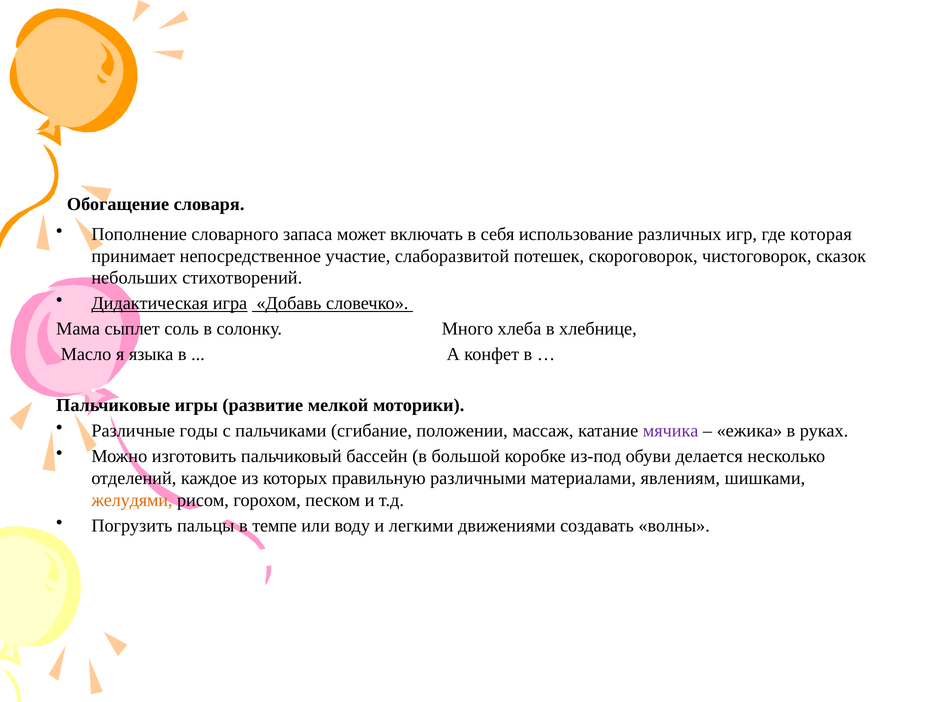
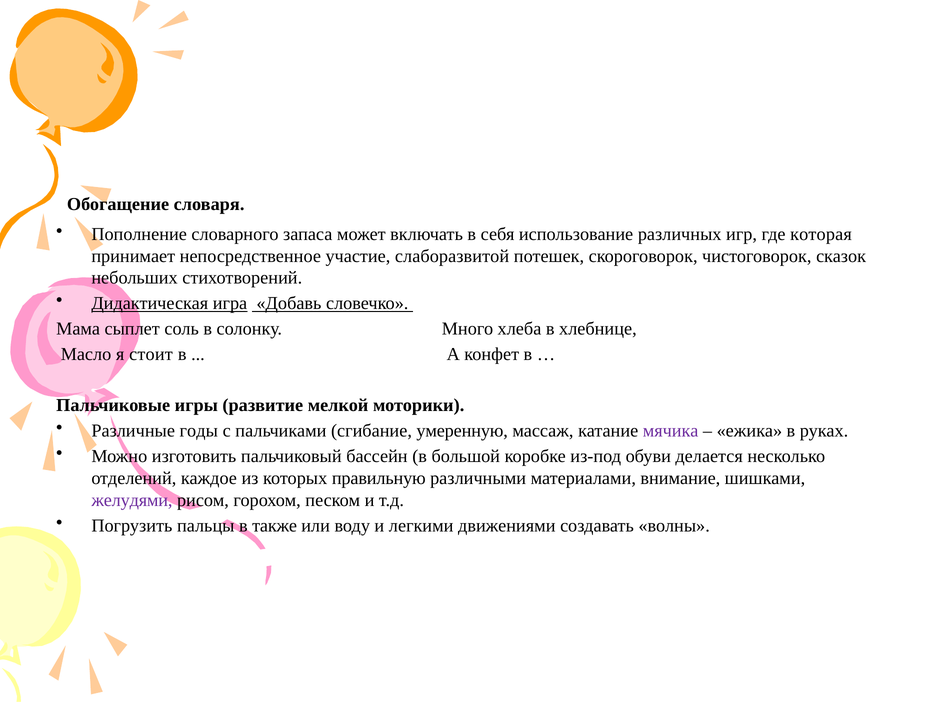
языка: языка -> стоит (151, 355)
положении: положении -> умеренную (462, 431)
явлениям: явлениям -> внимание (680, 479)
желудями colour: orange -> purple (132, 501)
темпе: темпе -> также (275, 526)
